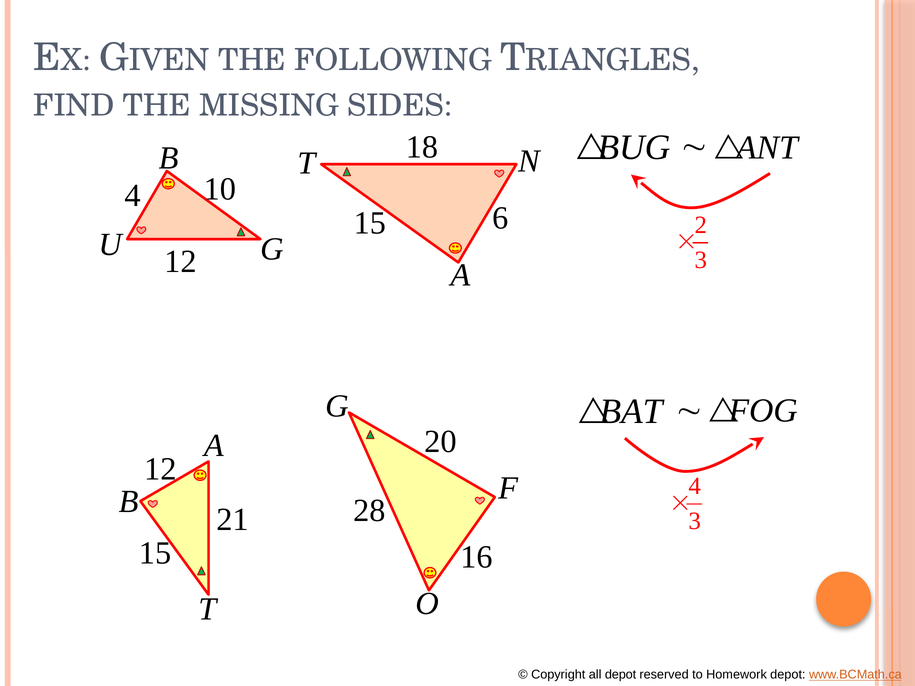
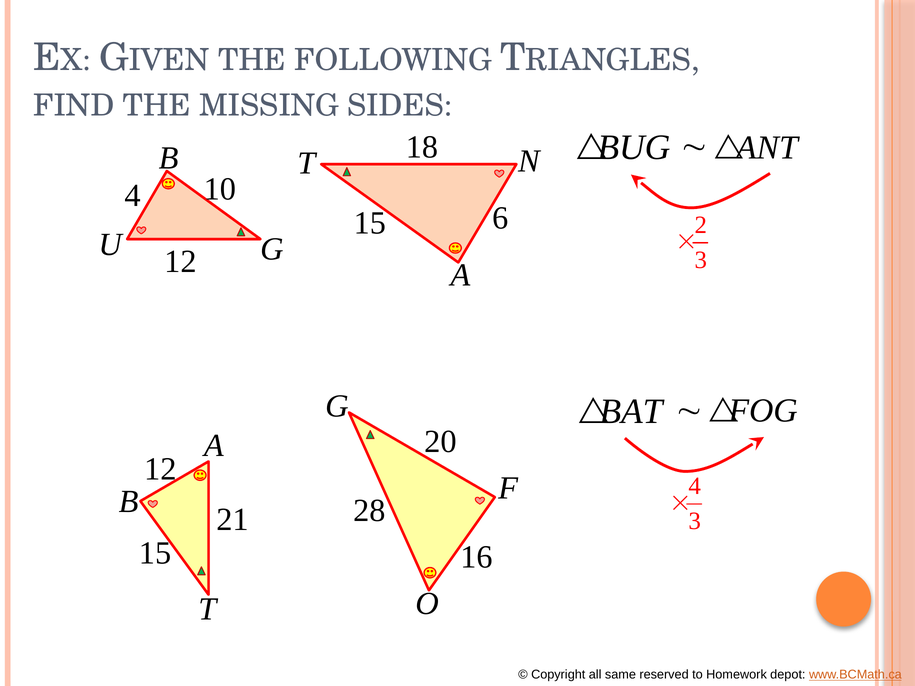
all depot: depot -> same (620, 675)
